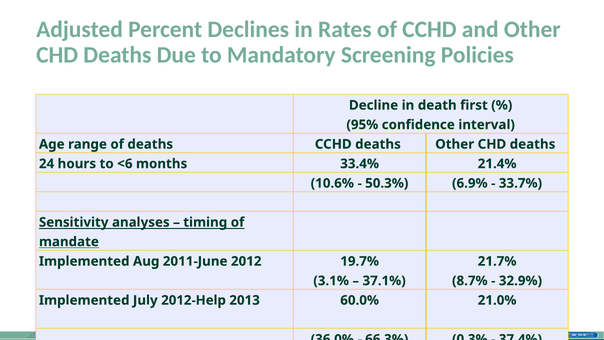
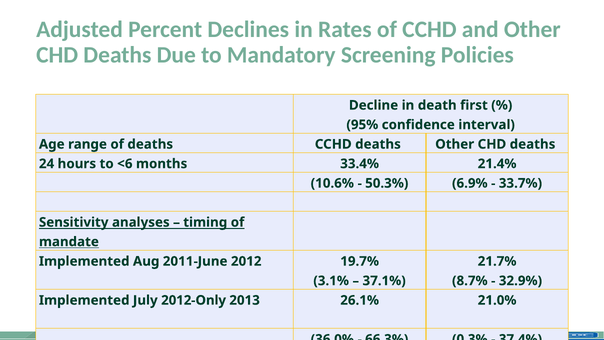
2012-Help: 2012-Help -> 2012-Only (194, 300)
60.0%: 60.0% -> 26.1% (360, 300)
